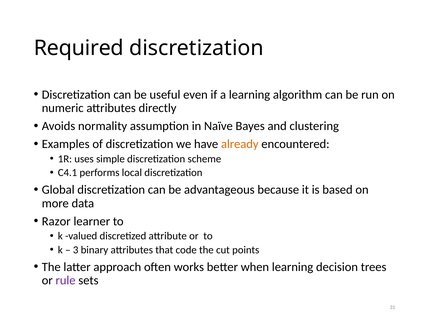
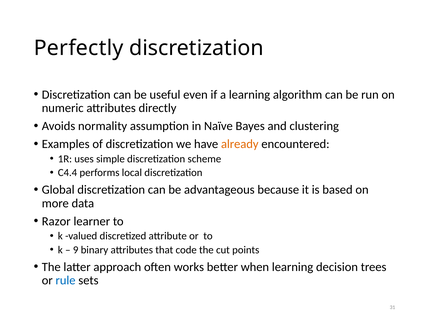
Required: Required -> Perfectly (79, 48)
C4.1: C4.1 -> C4.4 (68, 173)
3: 3 -> 9 (76, 250)
rule colour: purple -> blue (66, 280)
